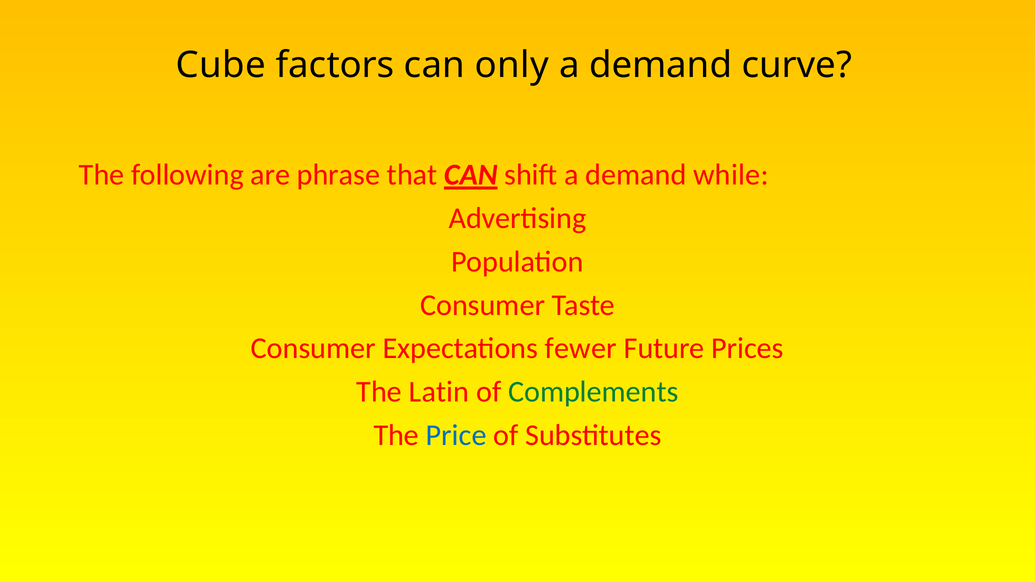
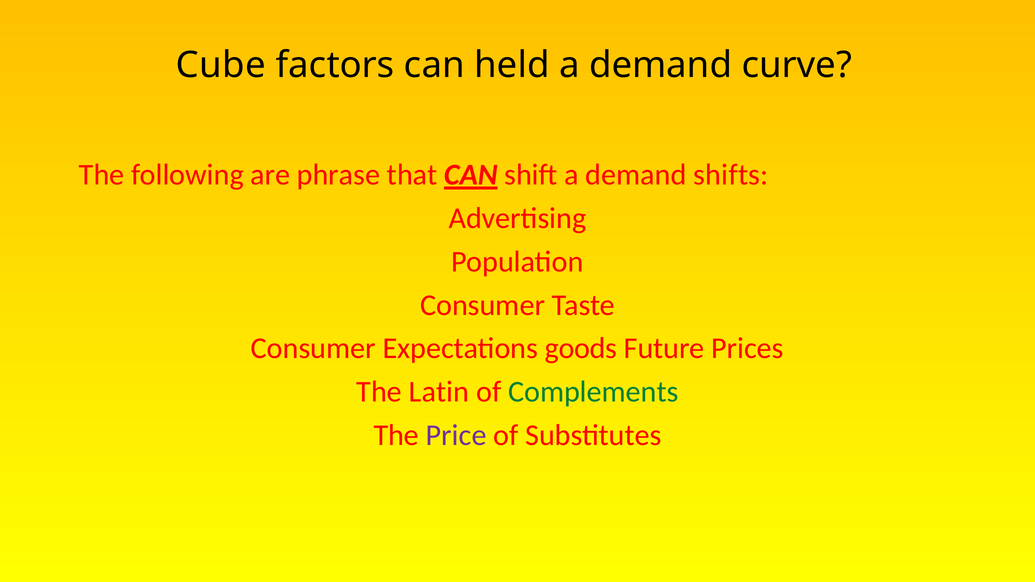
only: only -> held (512, 65)
while: while -> shifts (731, 175)
fewer: fewer -> goods (581, 349)
Price colour: blue -> purple (456, 435)
